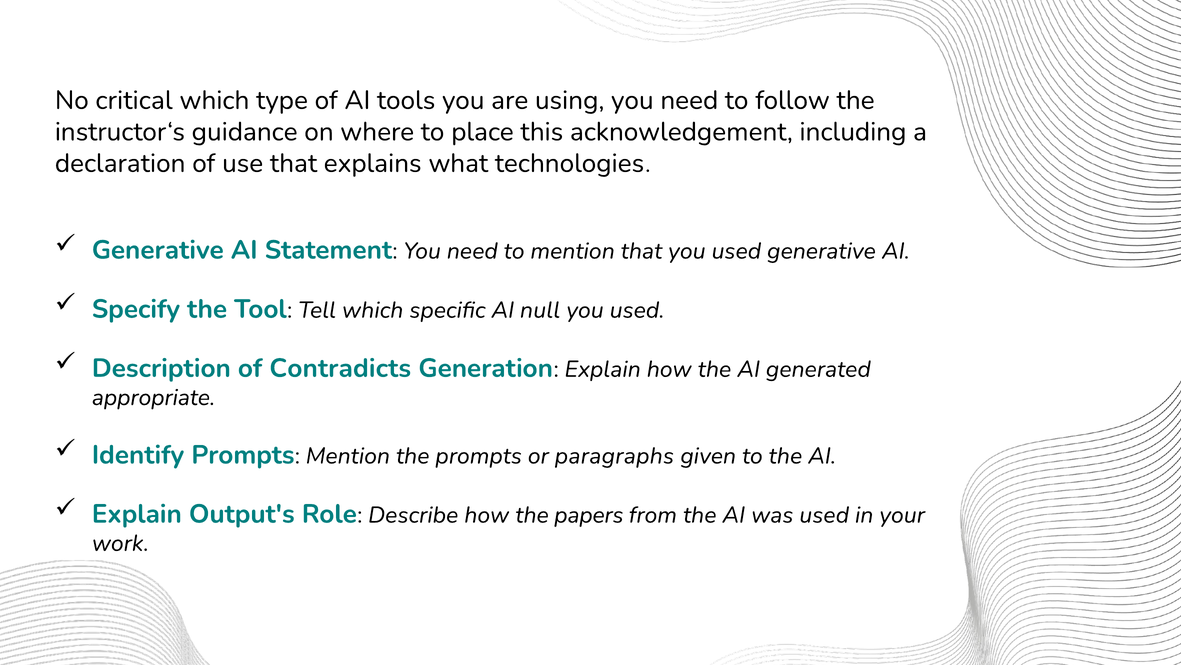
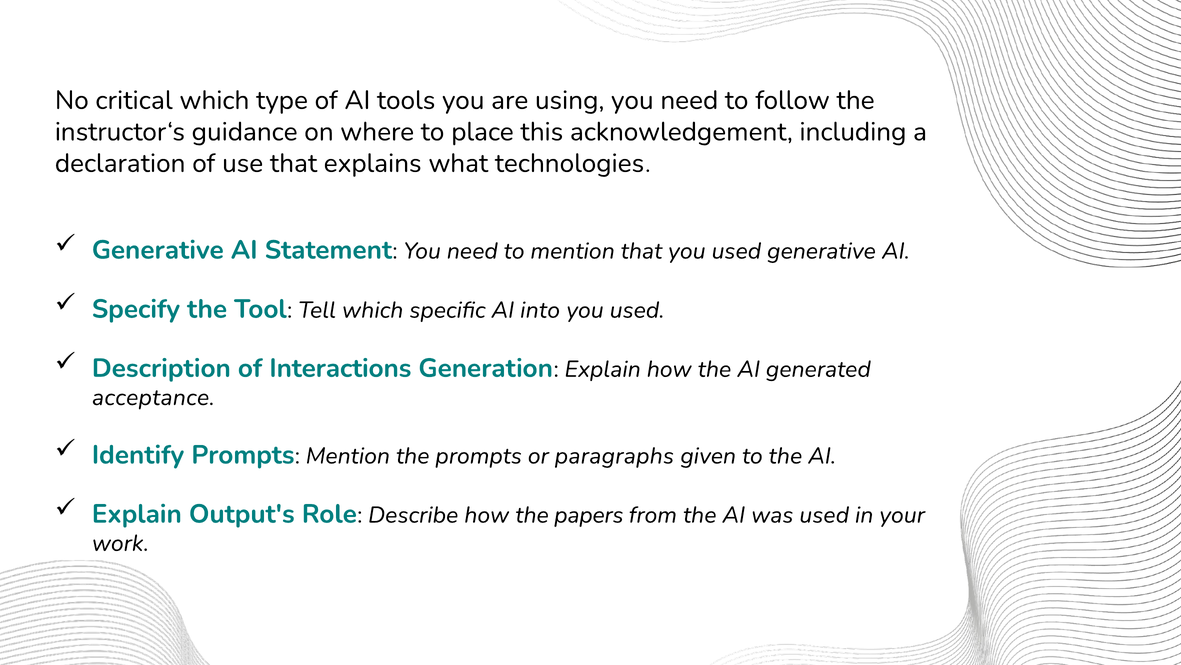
null: null -> into (540, 310)
Contradicts: Contradicts -> Interactions (340, 368)
appropriate: appropriate -> acceptance (153, 397)
